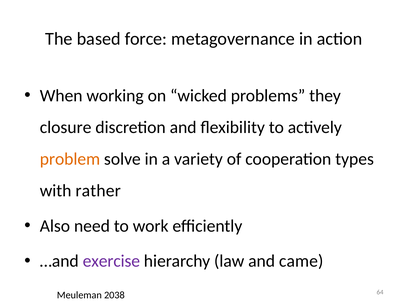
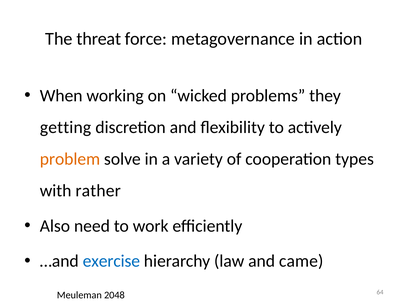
based: based -> threat (99, 39)
closure: closure -> getting (66, 127)
exercise colour: purple -> blue (111, 261)
2038: 2038 -> 2048 (114, 295)
